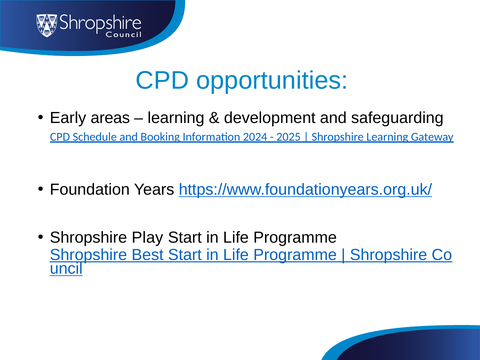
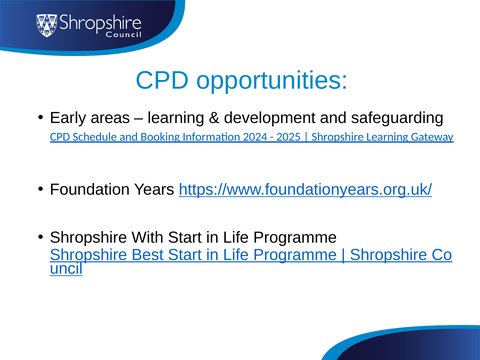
Play: Play -> With (148, 238)
